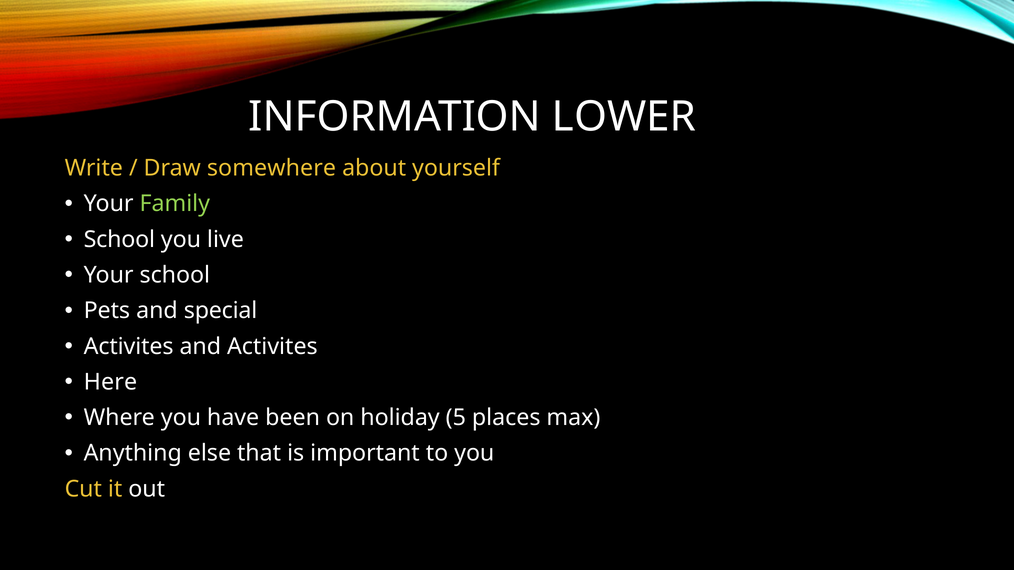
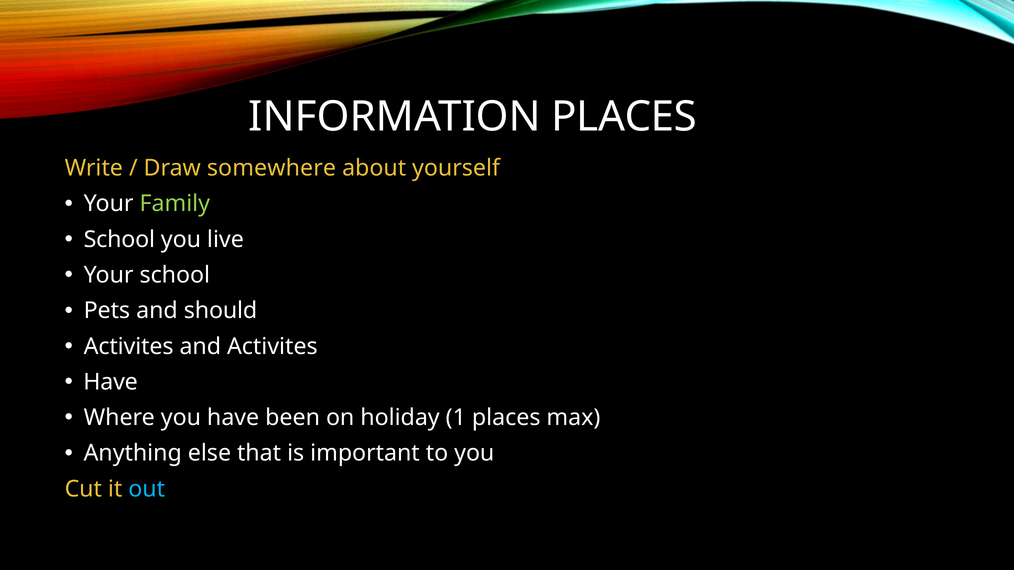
INFORMATION LOWER: LOWER -> PLACES (624, 117)
special: special -> should (221, 311)
Here: Here -> Have (111, 382)
5: 5 -> 1 (456, 418)
out colour: white -> light blue (147, 489)
